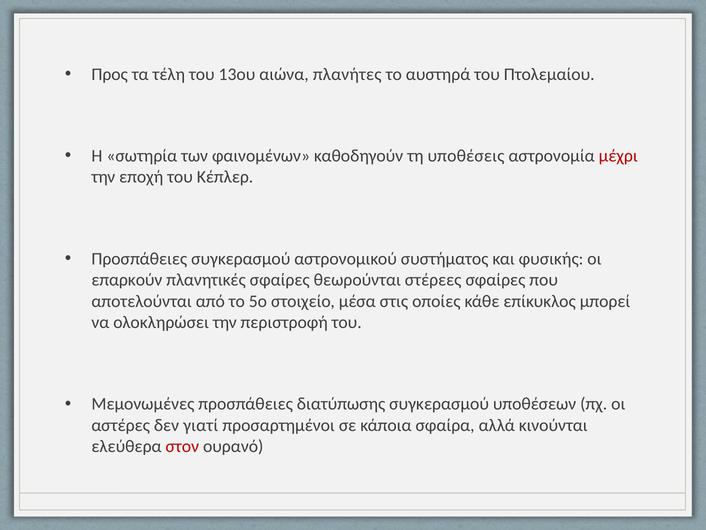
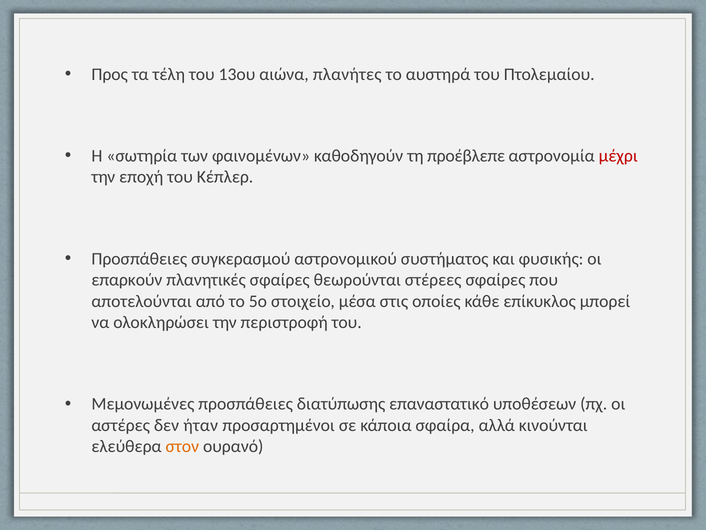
υποθέσεις: υποθέσεις -> προέβλεπε (466, 156)
διατύπωσης συγκερασμού: συγκερασμού -> επαναστατικό (439, 404)
γιατί: γιατί -> ήταν (201, 425)
στον colour: red -> orange (182, 446)
